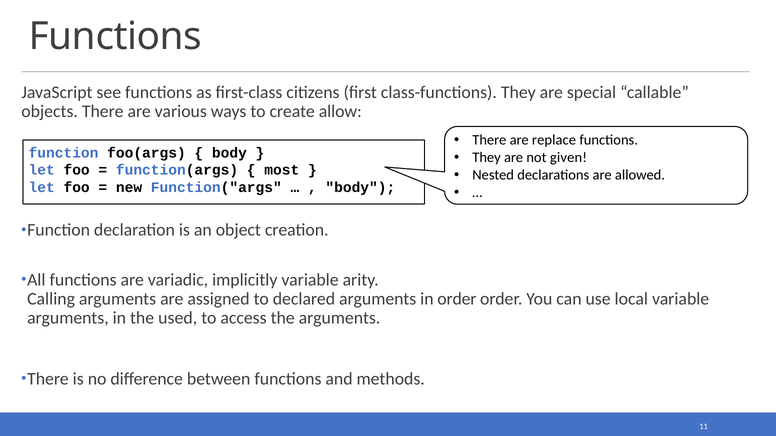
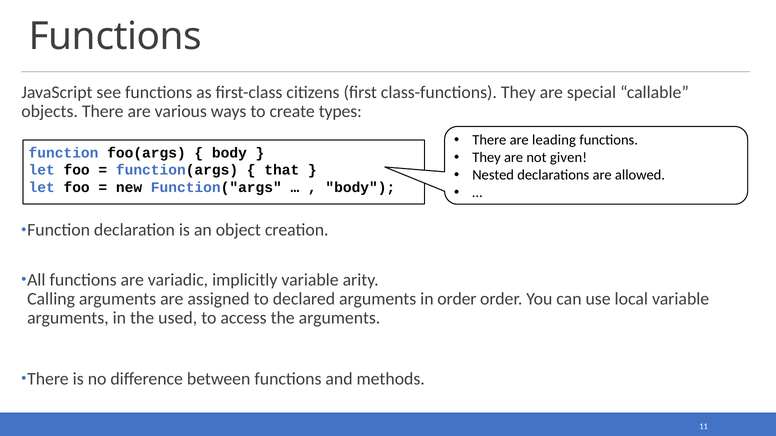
allow: allow -> types (340, 112)
replace: replace -> leading (554, 140)
most: most -> that (282, 170)
